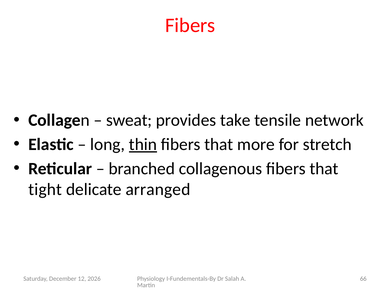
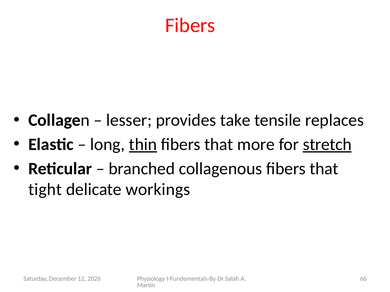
sweat: sweat -> lesser (129, 120)
network: network -> replaces (334, 120)
stretch underline: none -> present (327, 145)
arranged: arranged -> workings (158, 190)
